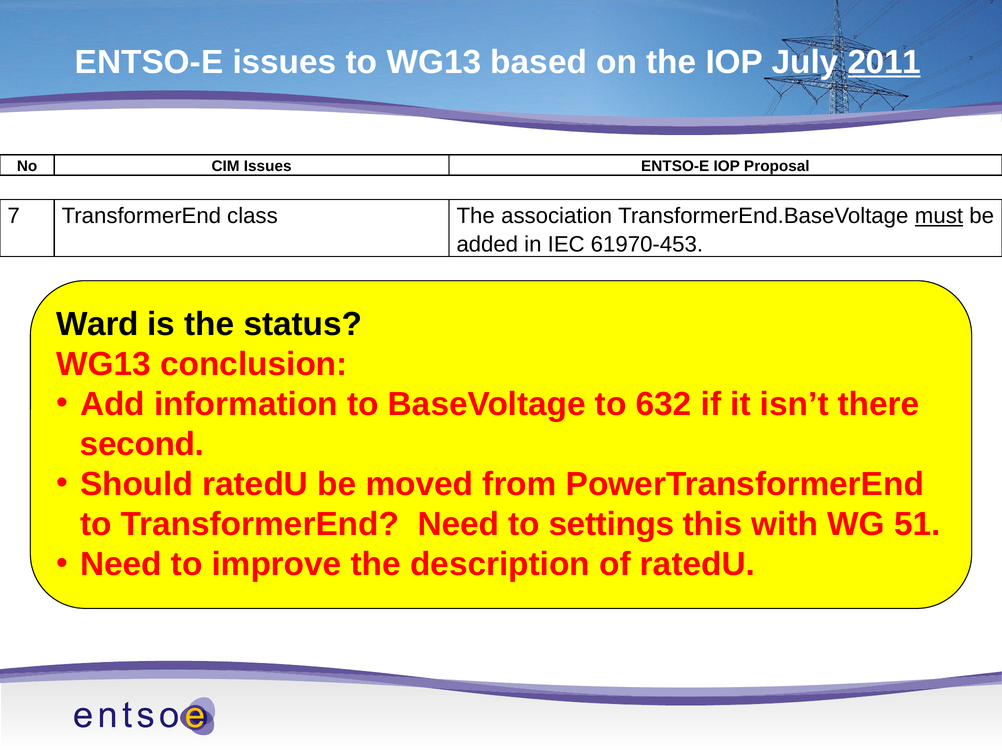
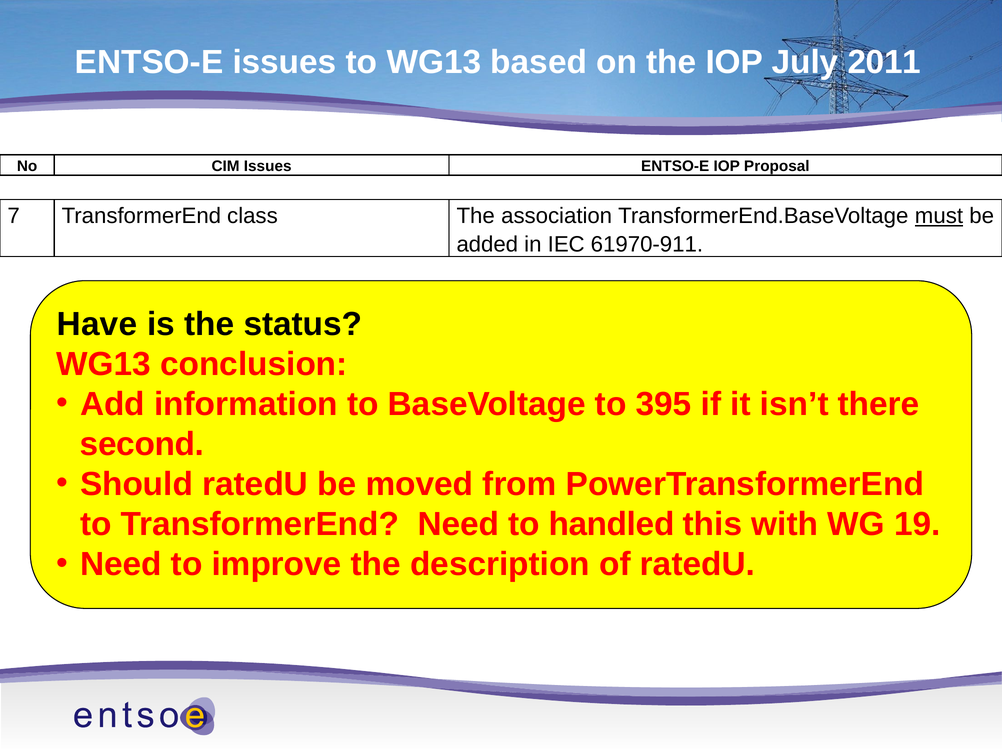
2011 underline: present -> none (884, 62)
61970-453: 61970-453 -> 61970-911 (647, 245)
Ward: Ward -> Have (97, 324)
632: 632 -> 395 (664, 404)
settings: settings -> handled (612, 525)
51: 51 -> 19 (917, 525)
